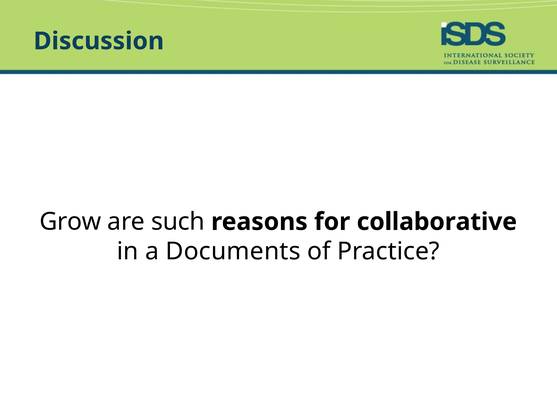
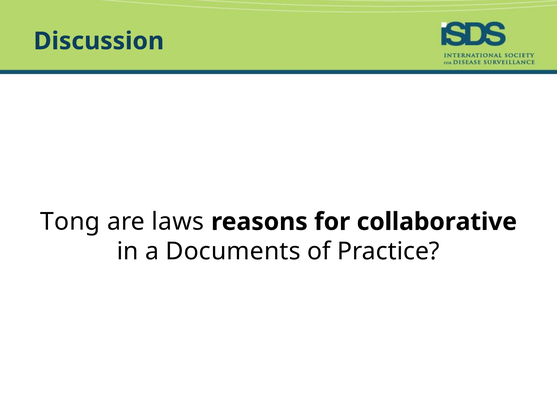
Grow: Grow -> Tong (70, 222)
such: such -> laws (178, 222)
